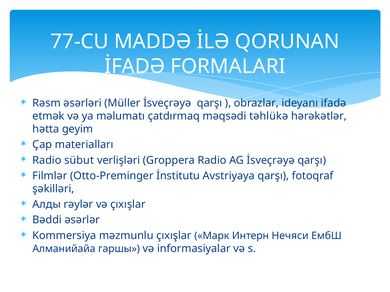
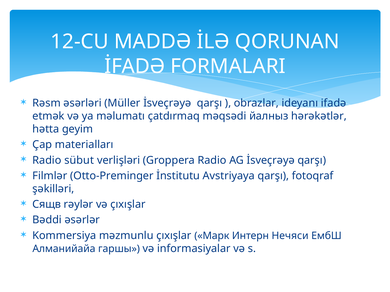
77-CU: 77-CU -> 12-CU (80, 42)
təhlükə: təhlükə -> йалныз (269, 116)
Алды: Алды -> Сящв (47, 205)
